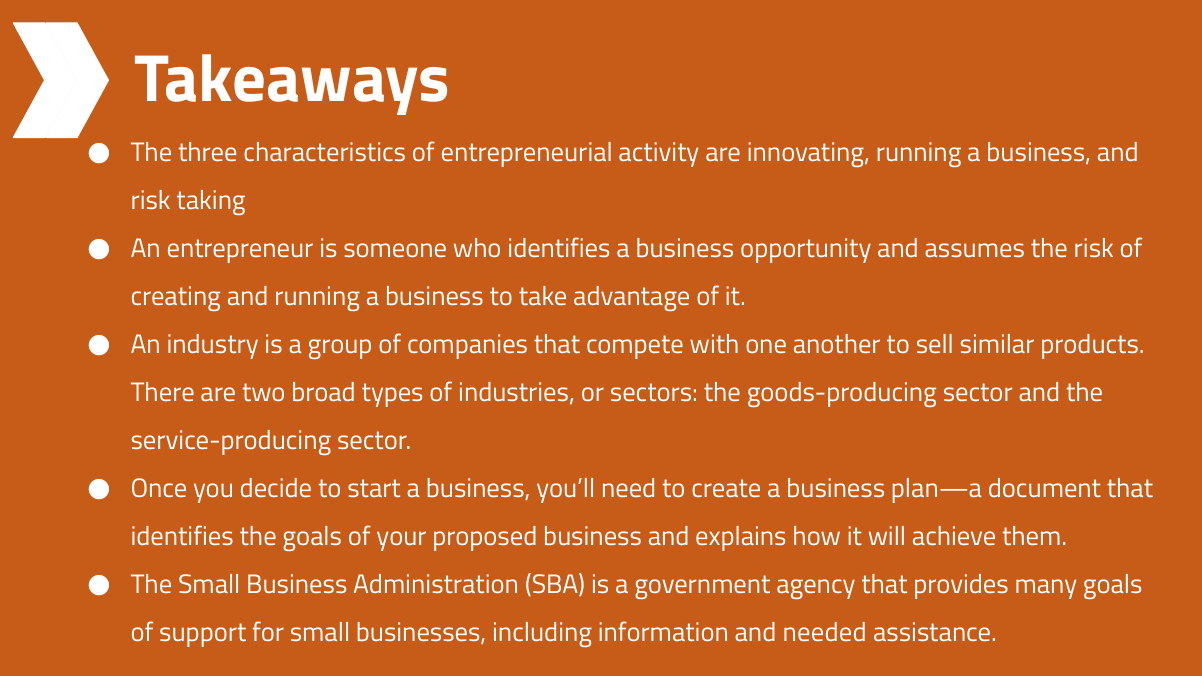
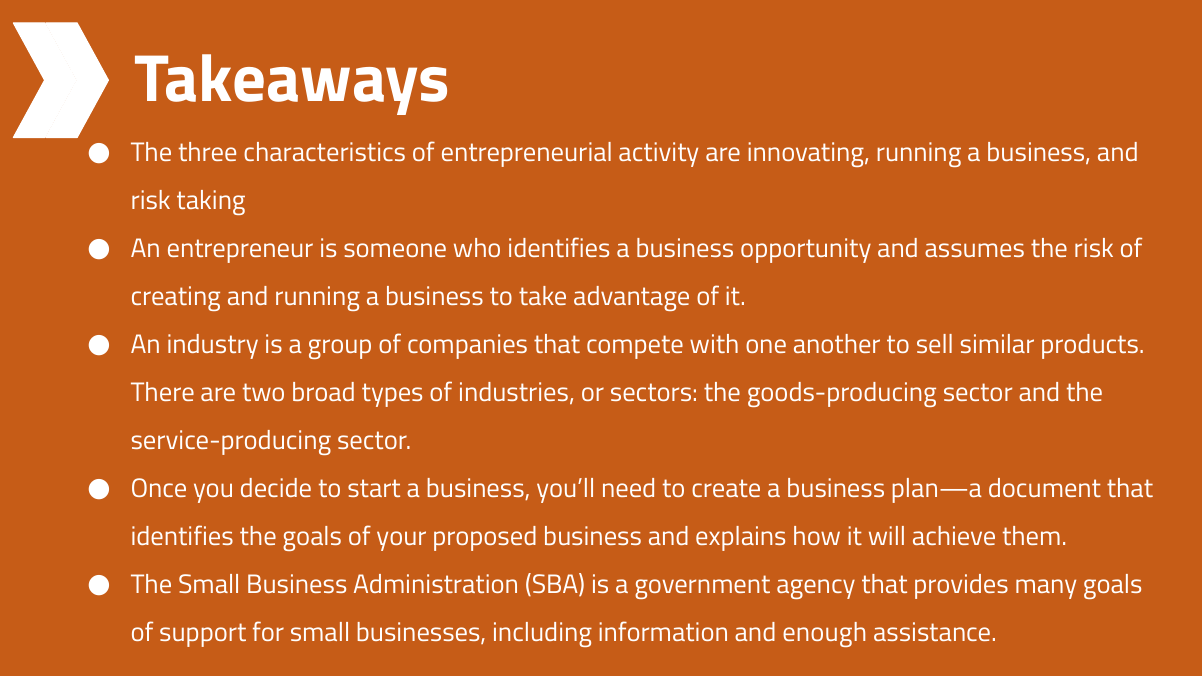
needed: needed -> enough (825, 633)
